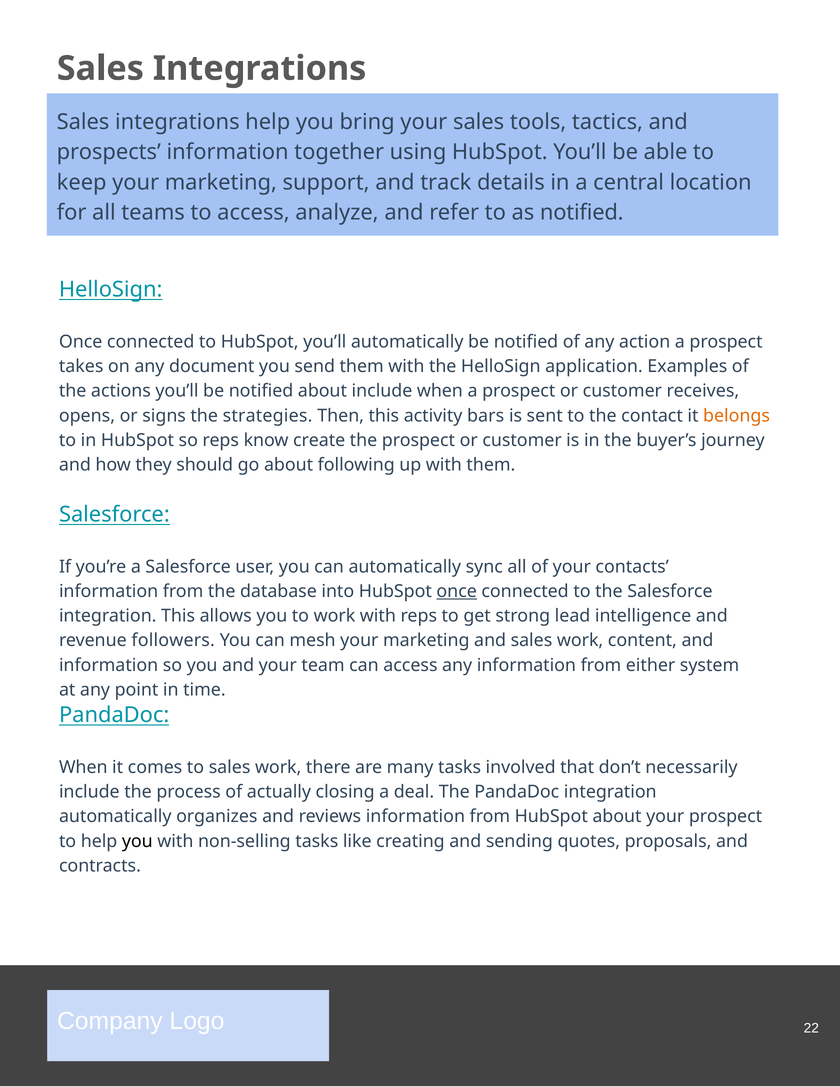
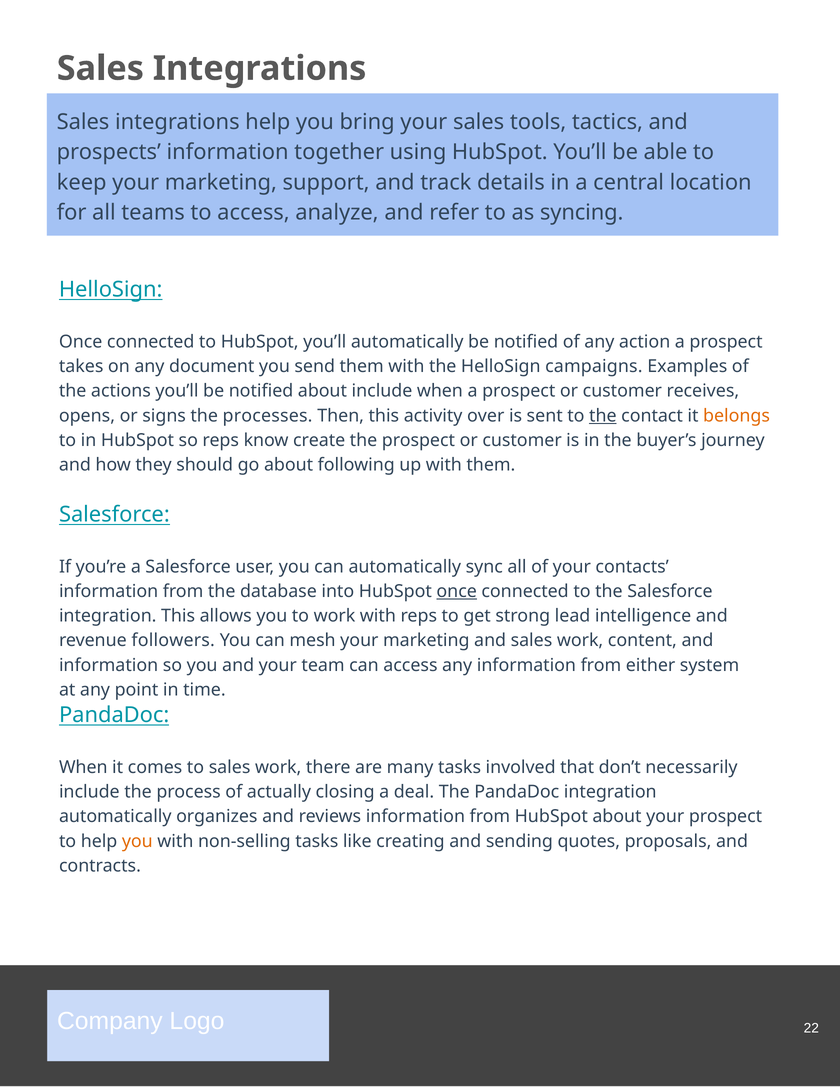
as notified: notified -> syncing (582, 213)
application: application -> campaigns (594, 366)
strategies: strategies -> processes (268, 416)
bars: bars -> over (486, 416)
the underline: none -> present (603, 416)
you colour: black -> orange (137, 841)
